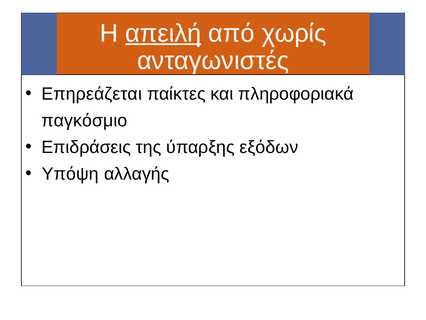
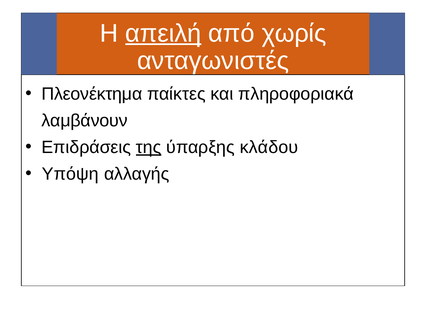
Επηρεάζεται: Επηρεάζεται -> Πλεονέκτημα (92, 94)
παγκόσμιο: παγκόσμιο -> λαμβάνουν (85, 121)
της underline: none -> present (149, 147)
εξόδων: εξόδων -> κλάδου (269, 147)
